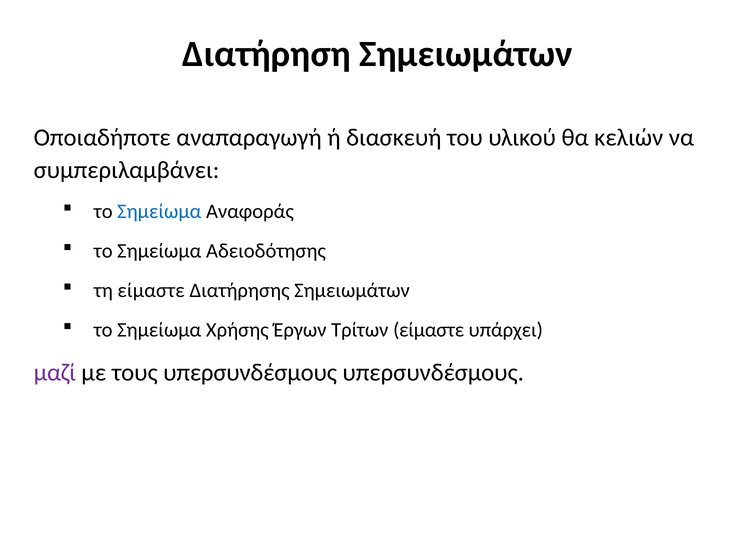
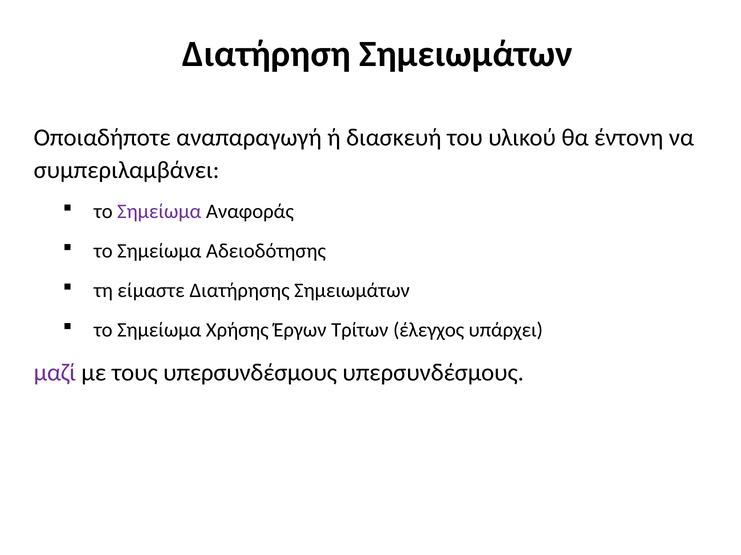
κελιών: κελιών -> έντονη (629, 138)
Σημείωμα colour: blue -> purple (159, 212)
Τρίτων είμαστε: είμαστε -> έλεγχος (429, 331)
